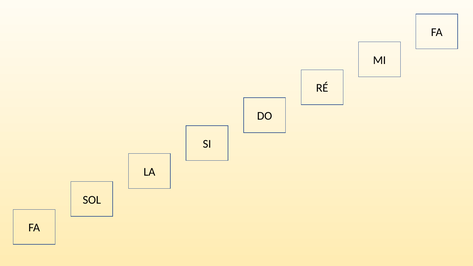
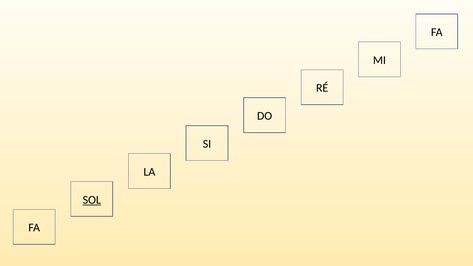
SOL underline: none -> present (92, 200)
